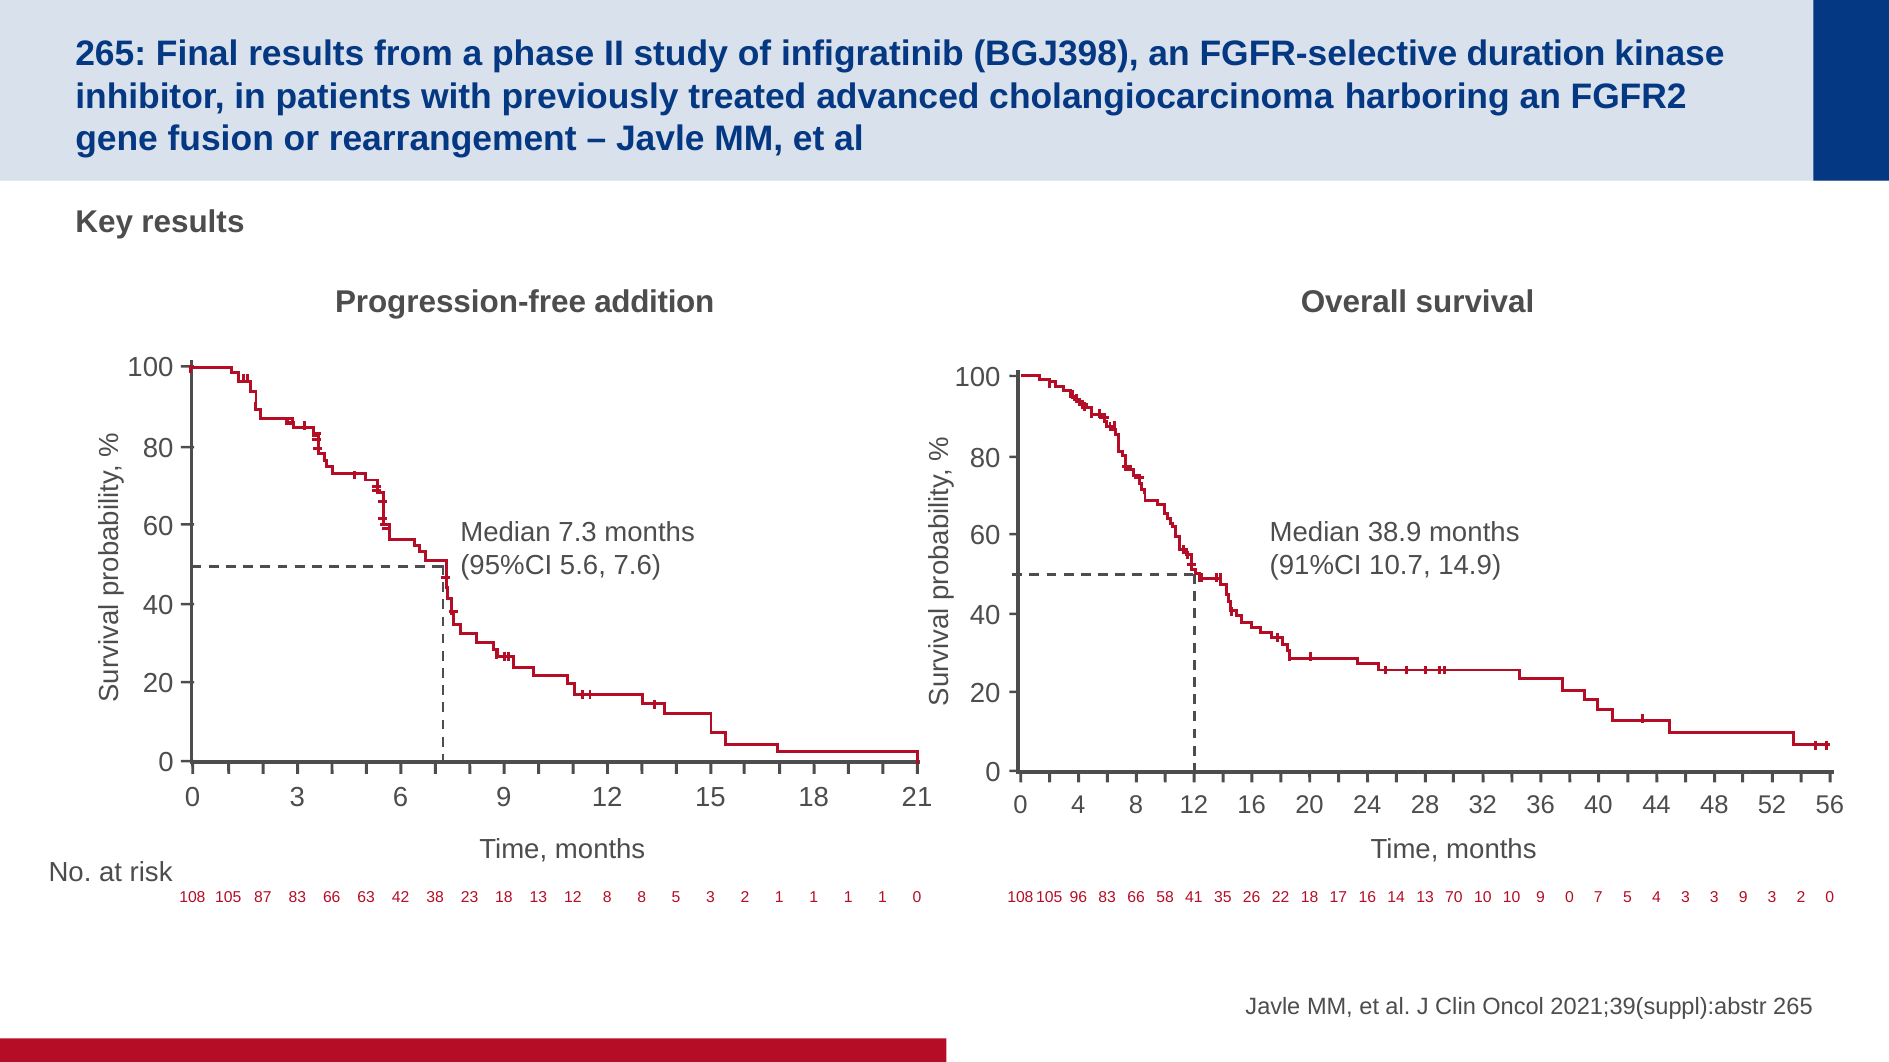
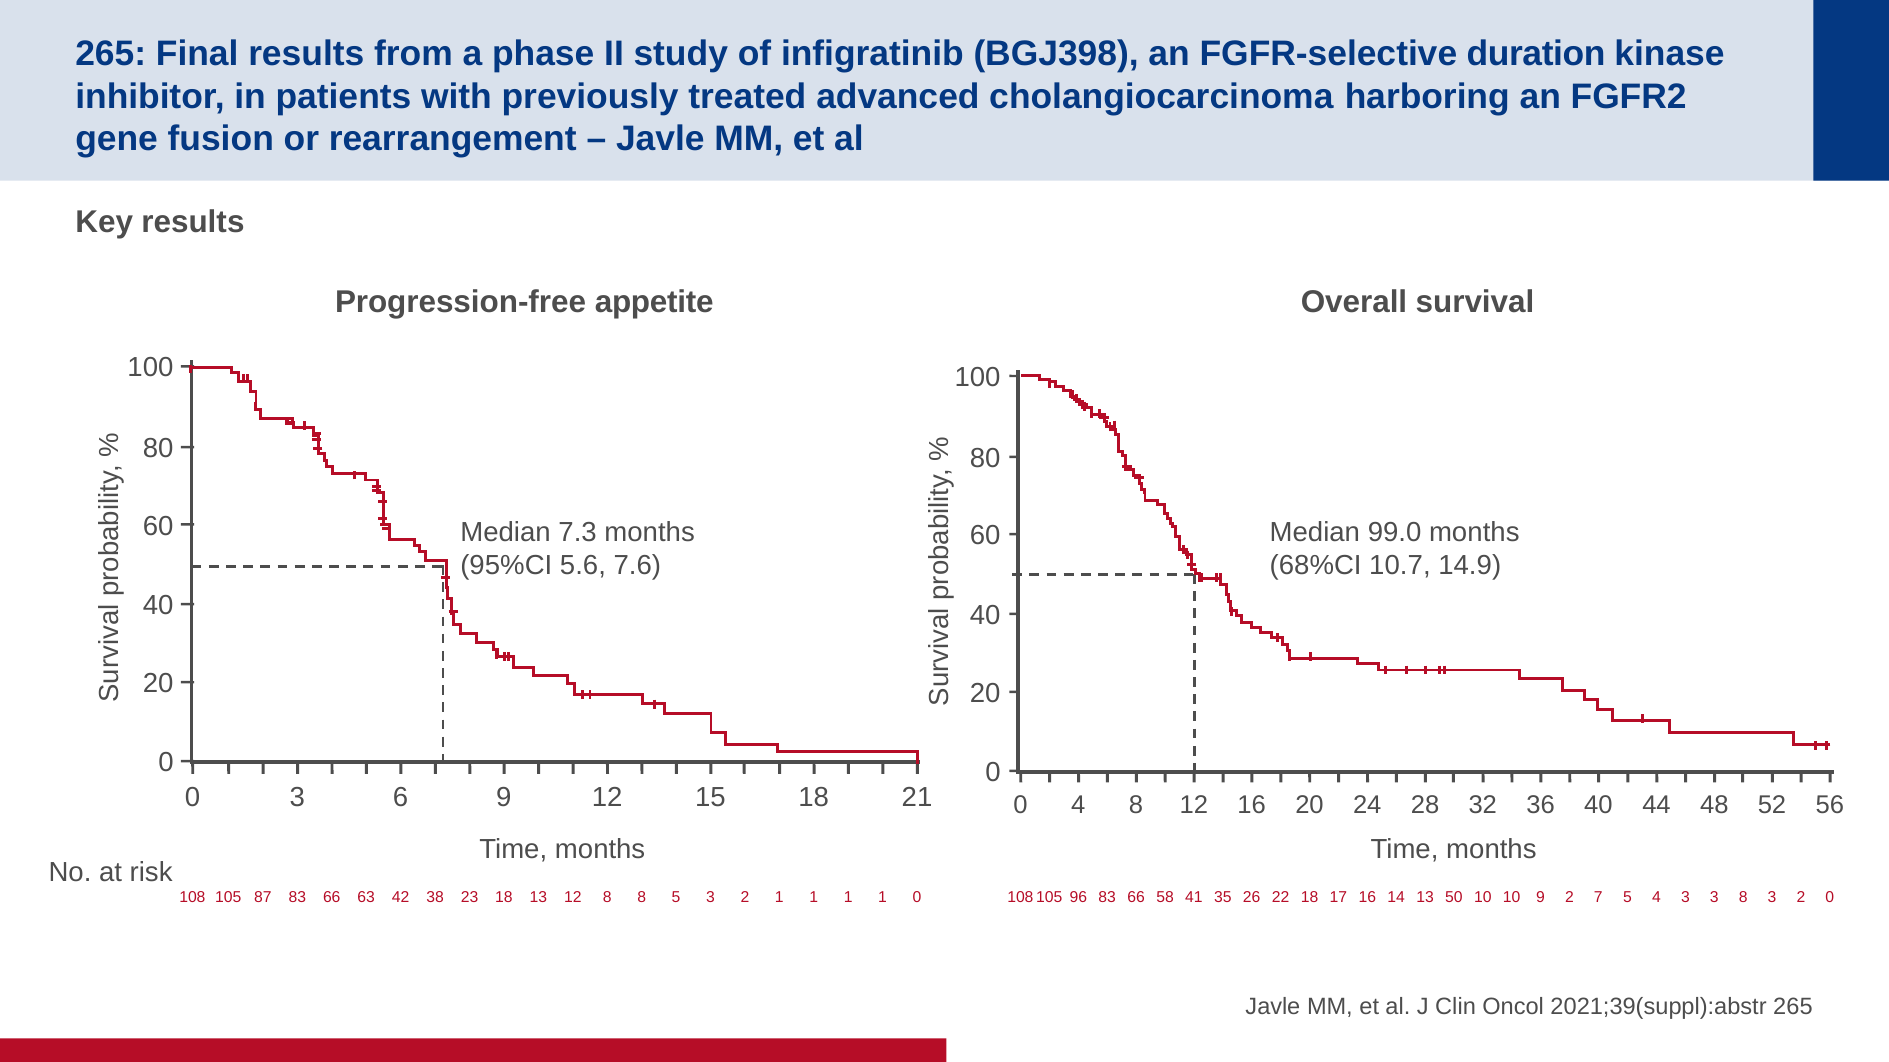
addition: addition -> appetite (654, 303)
38.9: 38.9 -> 99.0 (1395, 533)
91%CI: 91%CI -> 68%CI (1316, 566)
70: 70 -> 50 (1454, 898)
17 0: 0 -> 2 (1569, 898)
10 9: 9 -> 8 (1743, 898)
